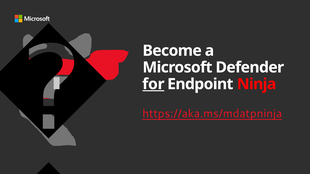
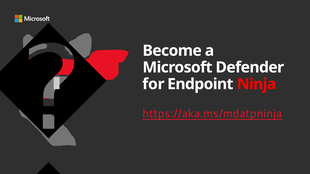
for underline: present -> none (153, 84)
